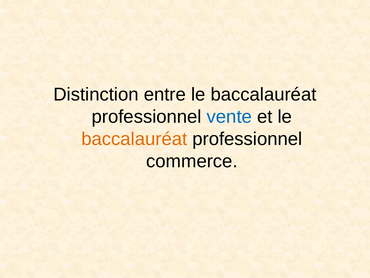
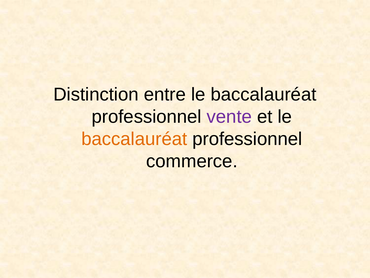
vente colour: blue -> purple (229, 117)
